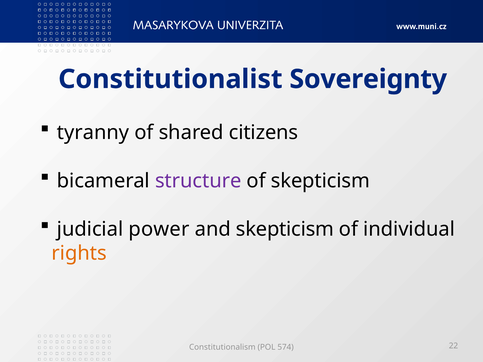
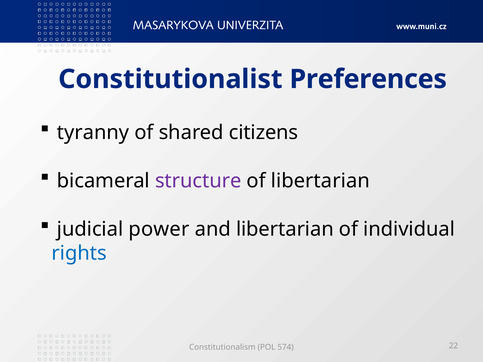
Sovereignty: Sovereignty -> Preferences (368, 79)
of skepticism: skepticism -> libertarian (320, 181)
and skepticism: skepticism -> libertarian (285, 229)
rights colour: orange -> blue (79, 253)
